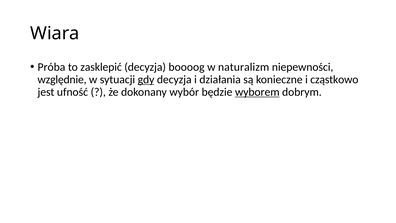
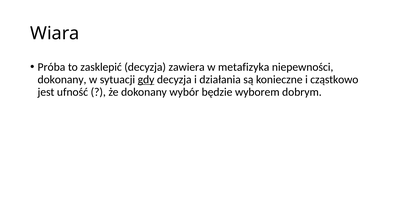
boooog: boooog -> zawiera (187, 67)
naturalizm: naturalizm -> metafizyka (244, 67)
względnie: względnie -> dokonany (62, 79)
wyborem underline: present -> none (257, 92)
